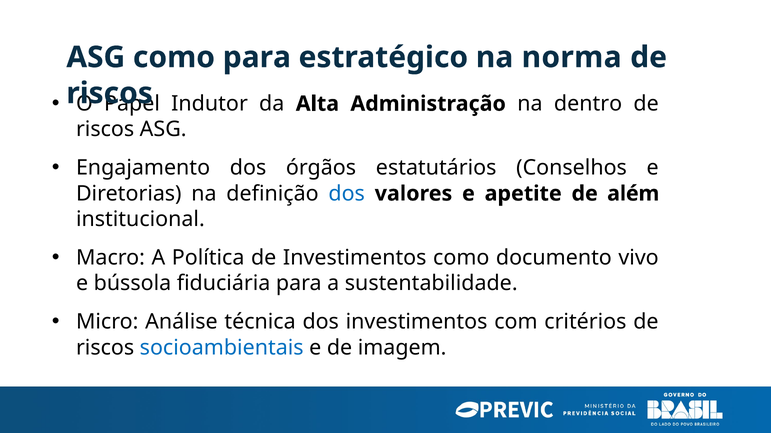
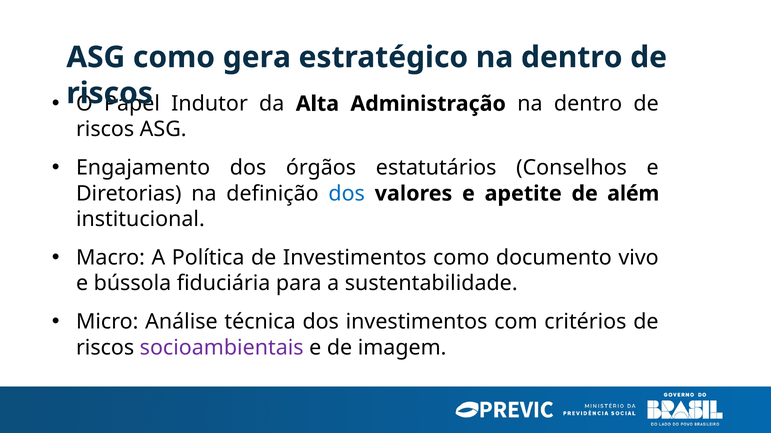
como para: para -> gera (257, 57)
estratégico na norma: norma -> dentro (572, 57)
socioambientais colour: blue -> purple (222, 348)
